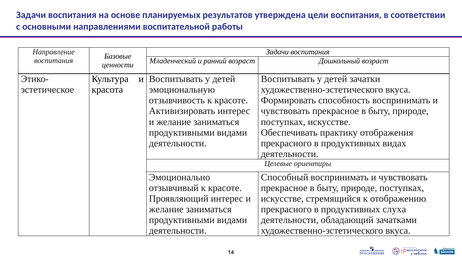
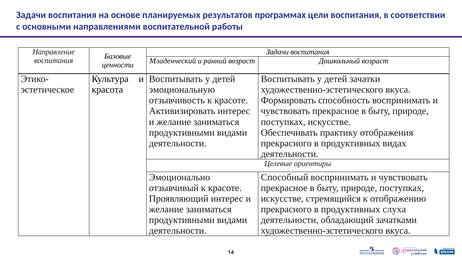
утверждена: утверждена -> программах (280, 15)
